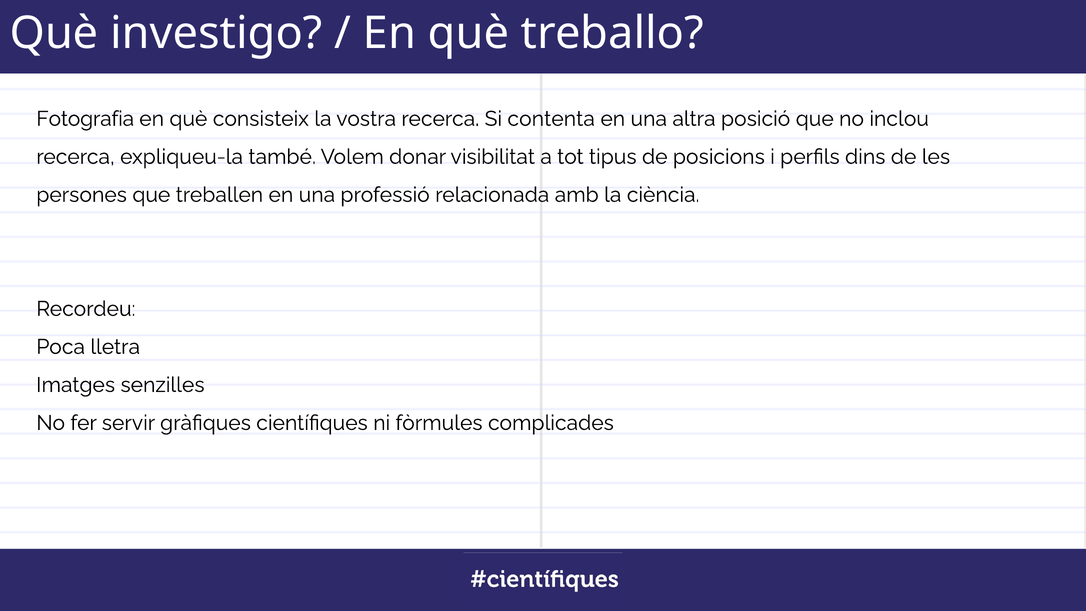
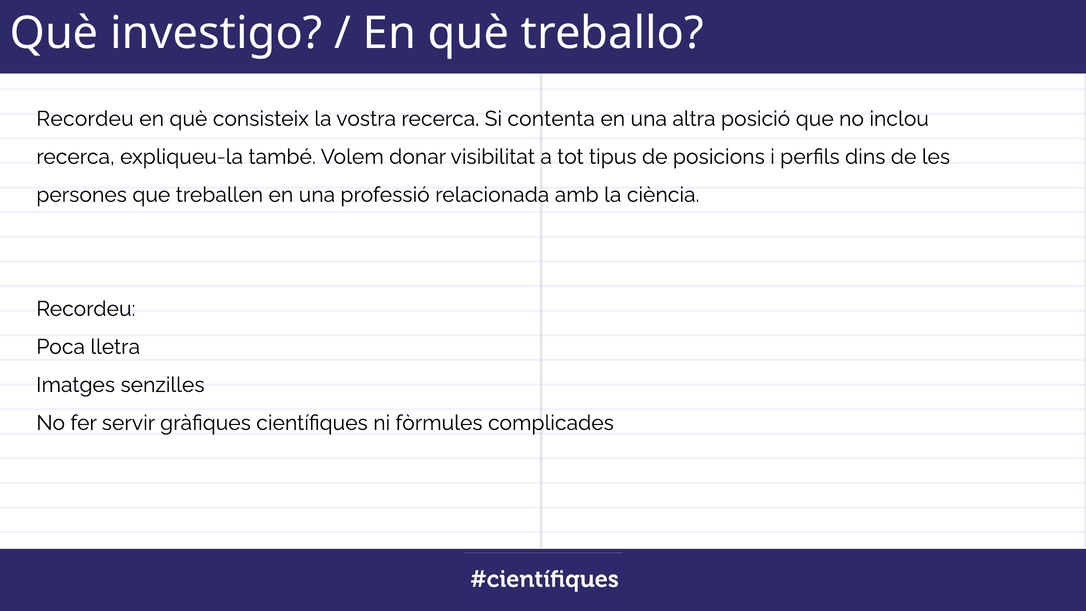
Fotografia: Fotografia -> Recordeu (85, 119)
